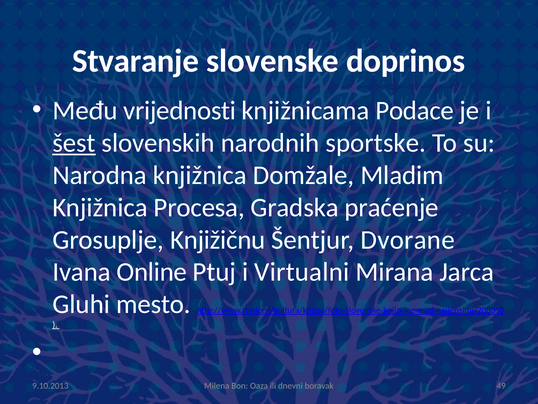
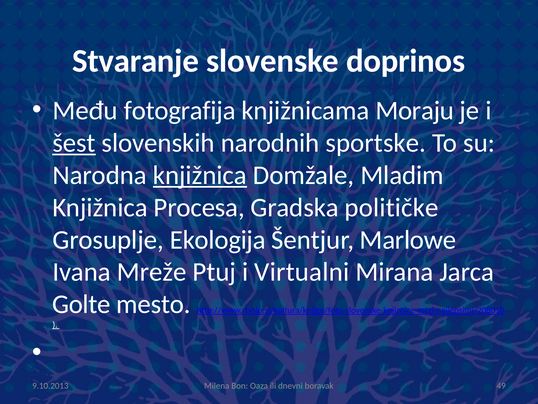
vrijednosti: vrijednosti -> fotografija (180, 110)
Podace: Podace -> Moraju (415, 110)
knjižnica underline: none -> present (200, 175)
praćenje: praćenje -> političke (392, 207)
Knjižičnu: Knjižičnu -> Ekologija (218, 239)
Dvorane: Dvorane -> Marlowe (408, 239)
Online: Online -> Mreže (152, 272)
Gluhi: Gluhi -> Golte (81, 304)
